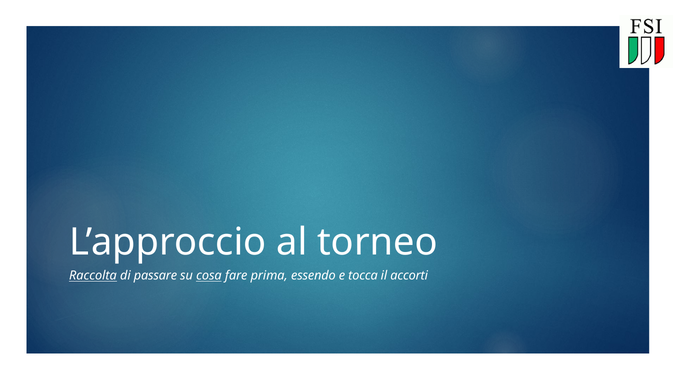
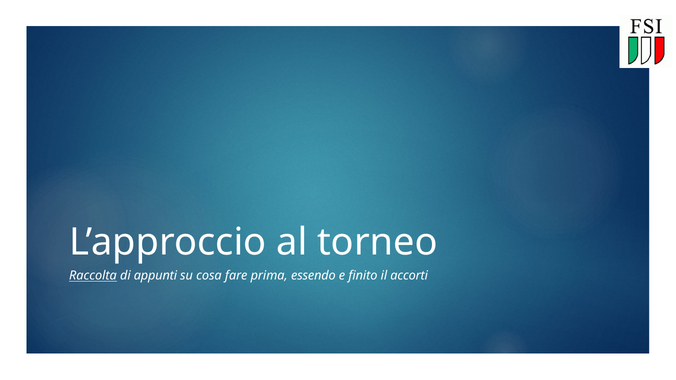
passare: passare -> appunti (155, 276)
cosa underline: present -> none (209, 276)
tocca: tocca -> finito (363, 276)
